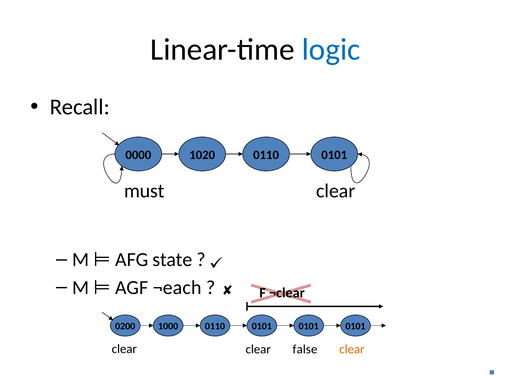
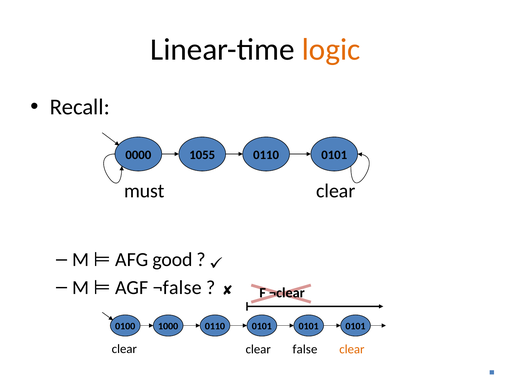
logic colour: blue -> orange (331, 49)
1020: 1020 -> 1055 (202, 155)
state: state -> good (172, 260)
¬each: ¬each -> ¬false (177, 288)
0200: 0200 -> 0100 (125, 326)
